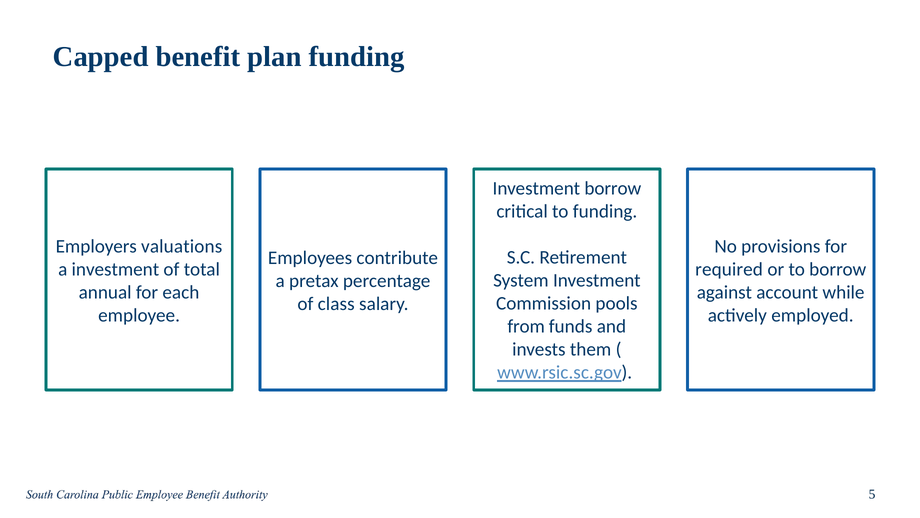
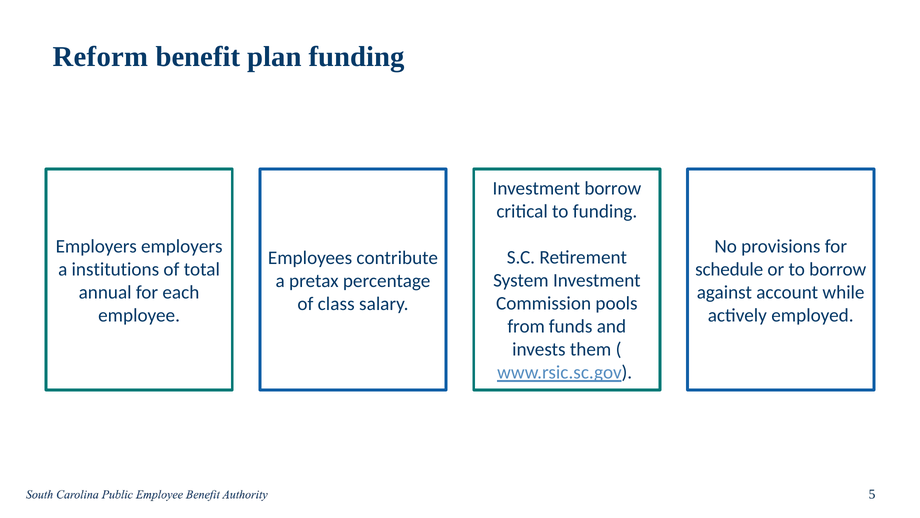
Capped: Capped -> Reform (101, 57)
Employers valuations: valuations -> employers (182, 246)
a investment: investment -> institutions (115, 269)
required: required -> schedule (729, 269)
